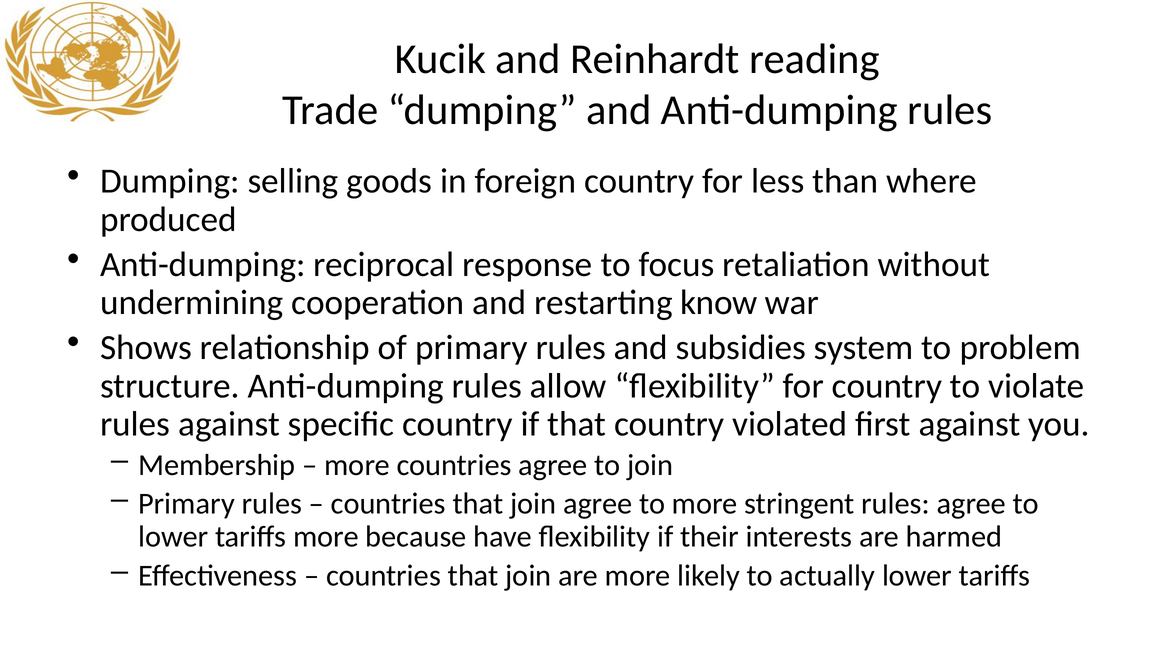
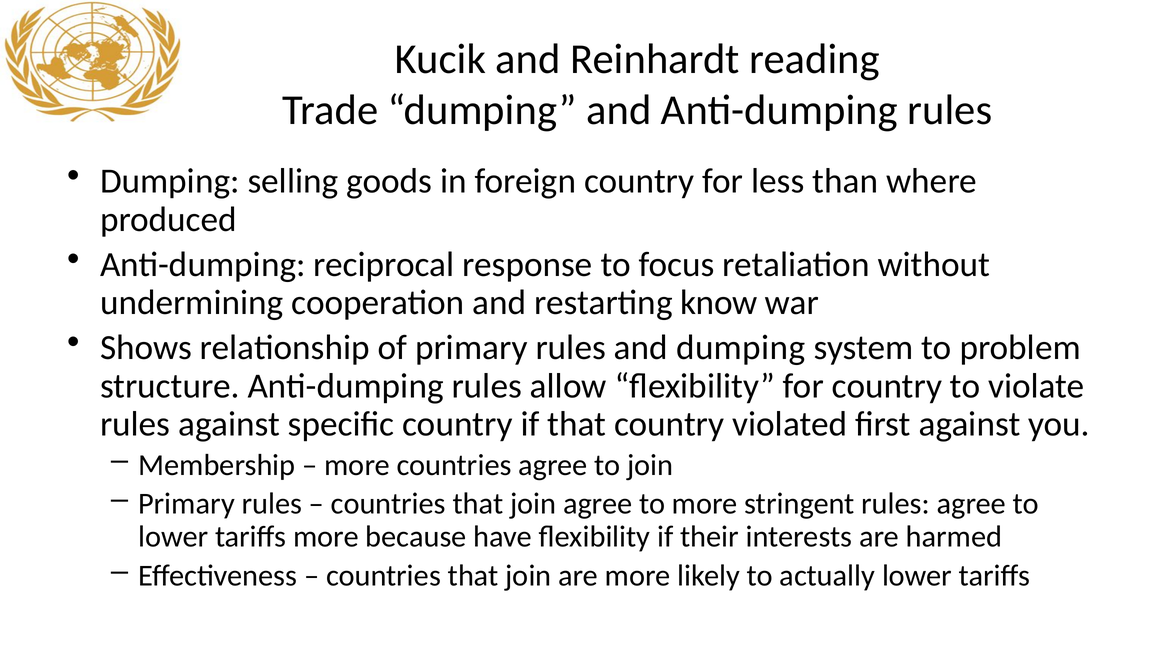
and subsidies: subsidies -> dumping (741, 348)
